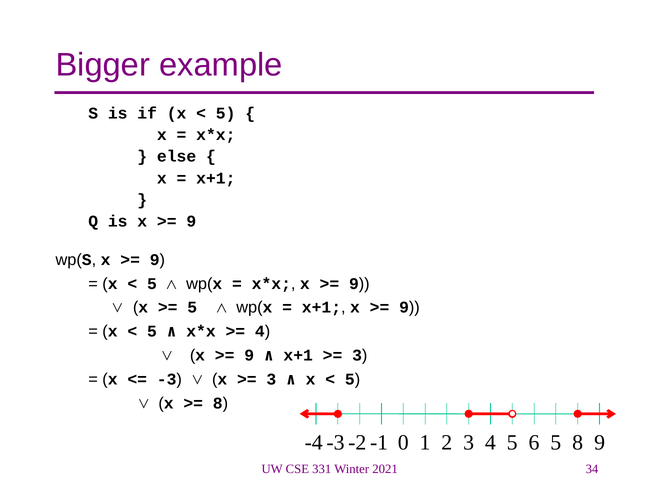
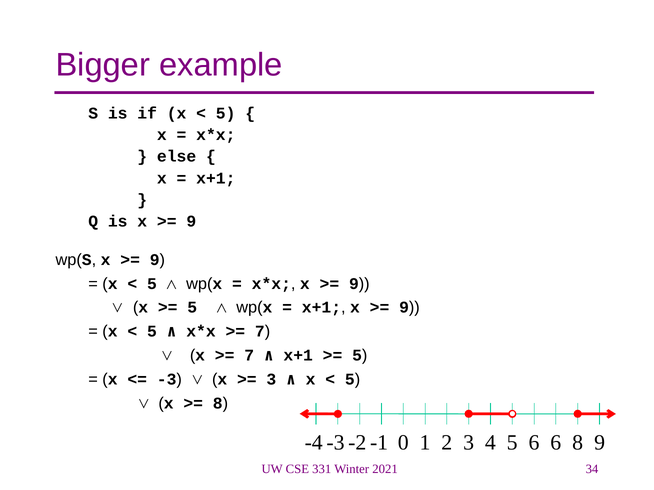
4: 4 -> 7 (260, 332)
9: 9 -> 7 (249, 356)
3: 3 -> 5 (357, 356)
0 5: 5 -> 6 (556, 443)
